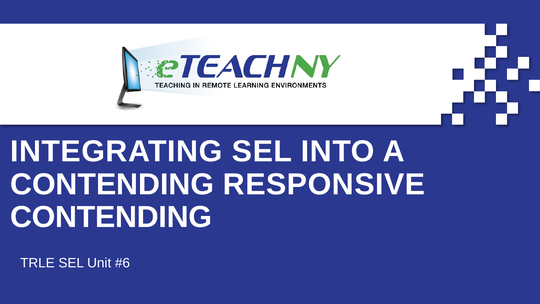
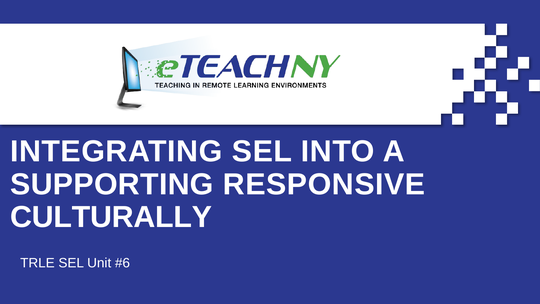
CONTENDING: CONTENDING -> SUPPORTING (112, 184)
CONTENDING: CONTENDING -> CULTURALLY (111, 217)
